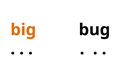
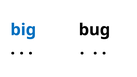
big colour: orange -> blue (23, 30)
